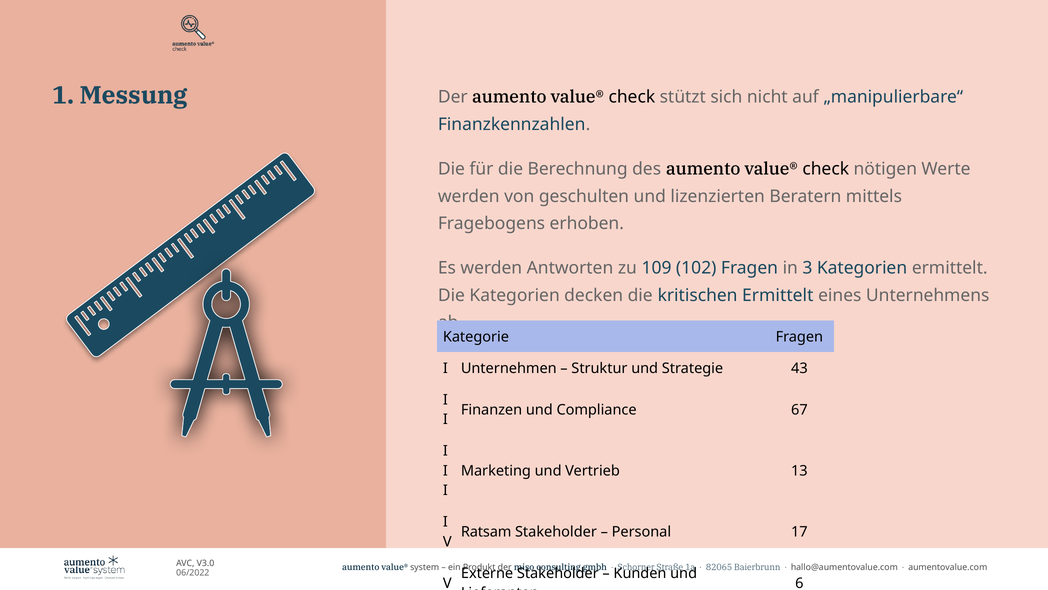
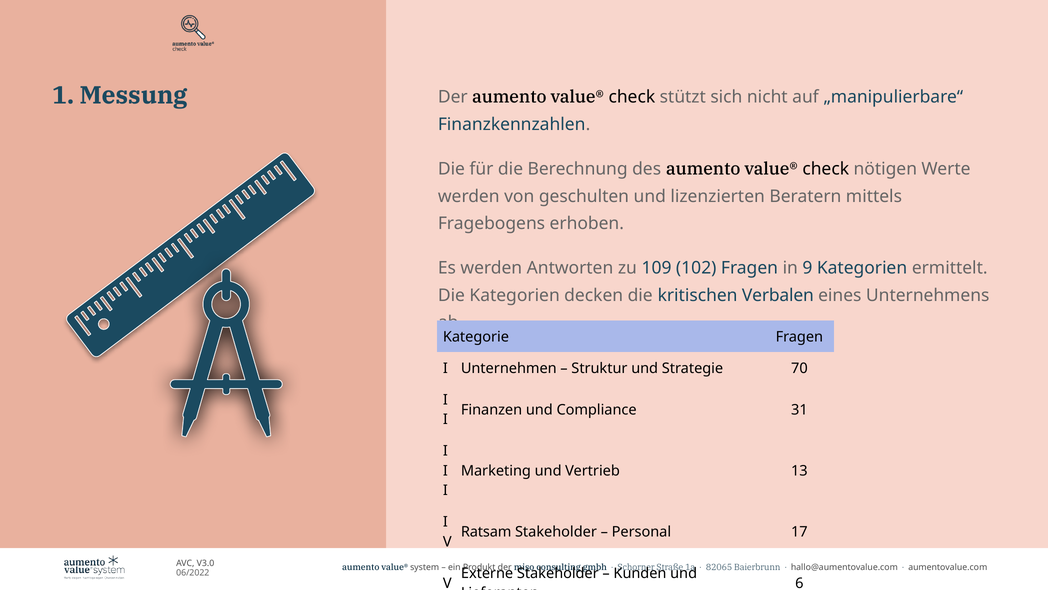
3: 3 -> 9 (807, 268)
kritischen Ermittelt: Ermittelt -> Verbalen (778, 295)
43: 43 -> 70 (799, 368)
67: 67 -> 31 (799, 409)
